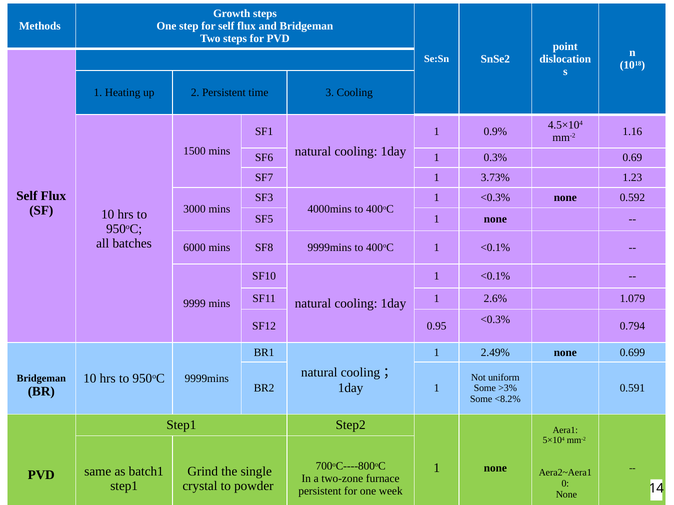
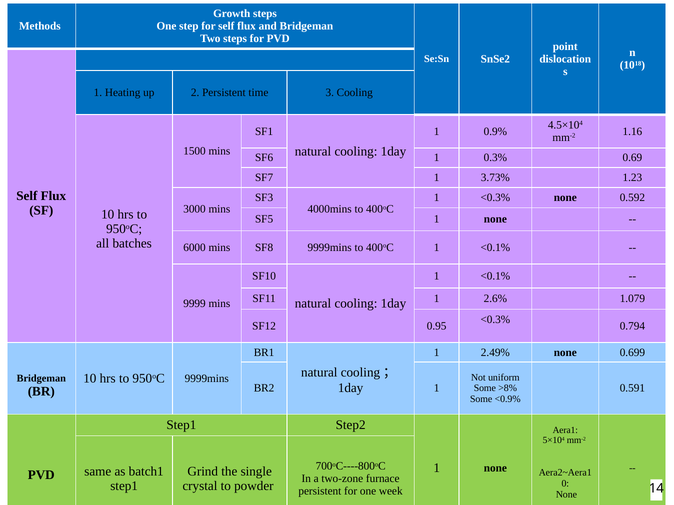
>3%: >3% -> >8% (508, 389)
<8.2%: <8.2% -> <0.9% (508, 399)
